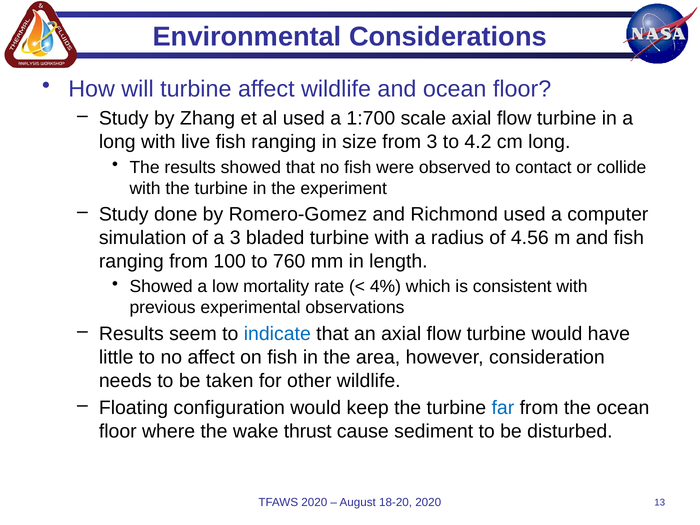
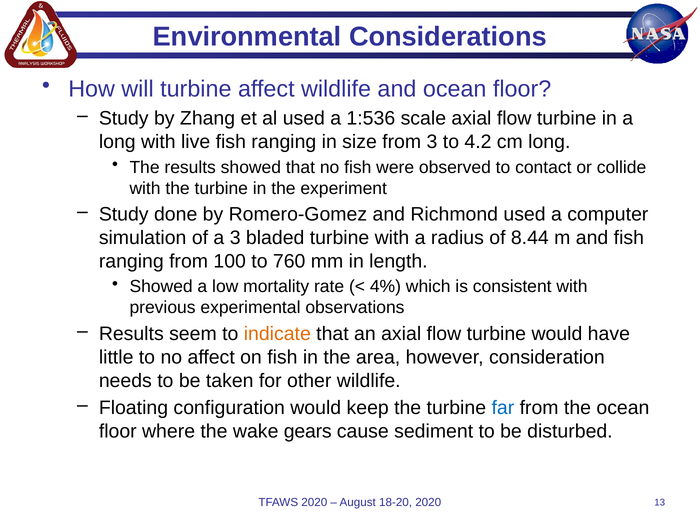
1:700: 1:700 -> 1:536 (371, 118)
4.56: 4.56 -> 8.44 (530, 238)
indicate colour: blue -> orange (277, 334)
thrust: thrust -> gears (308, 431)
